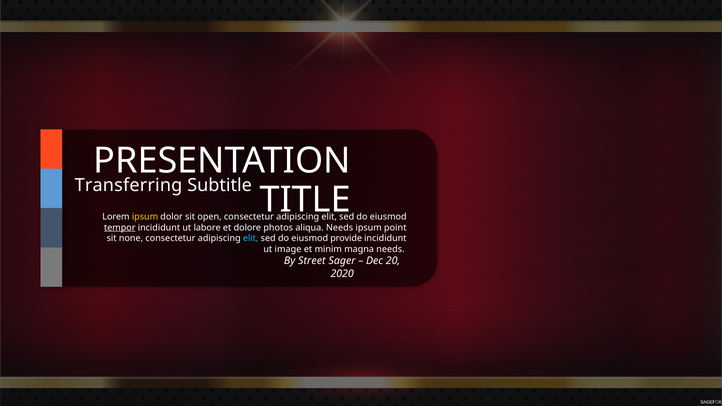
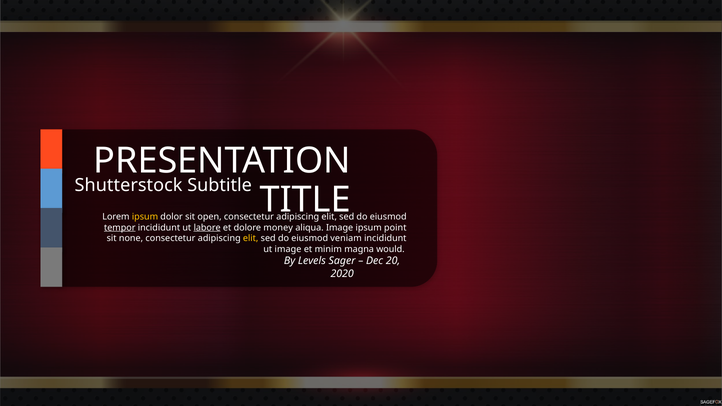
Transferring: Transferring -> Shutterstock (129, 186)
labore underline: none -> present (207, 228)
photos: photos -> money (278, 228)
aliqua Needs: Needs -> Image (340, 228)
elit colour: light blue -> yellow (251, 238)
provide: provide -> veniam (346, 238)
magna needs: needs -> would (390, 249)
Street: Street -> Levels (312, 261)
